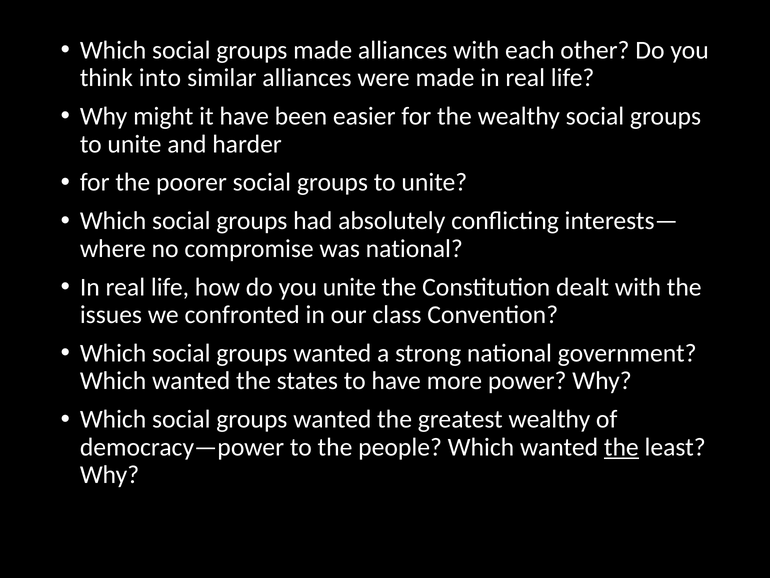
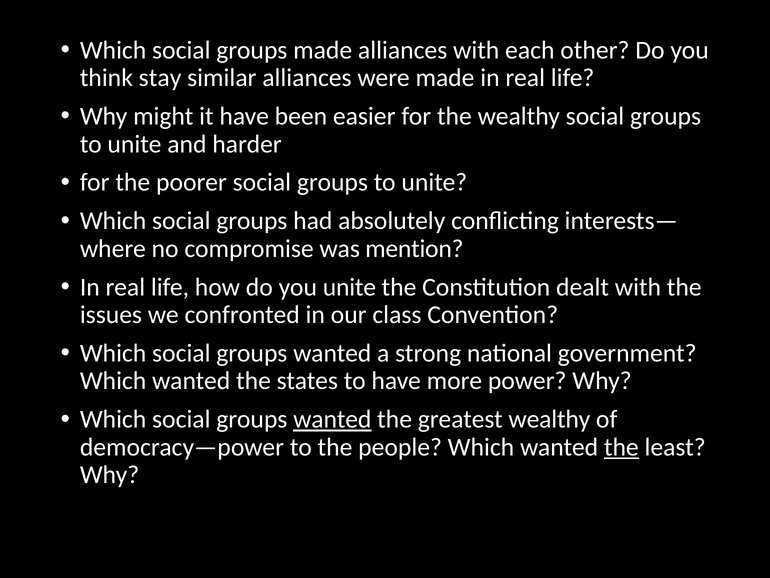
into: into -> stay (160, 78)
was national: national -> mention (414, 248)
wanted underline: none -> present (332, 419)
